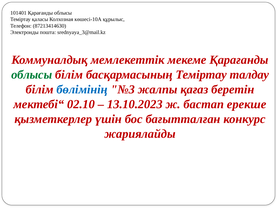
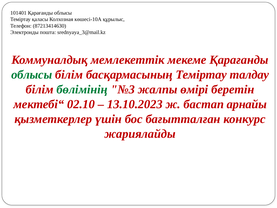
бөлімінің colour: blue -> green (82, 89)
қағаз: қағаз -> өмірі (194, 89)
ерекше: ерекше -> арнайы (247, 104)
